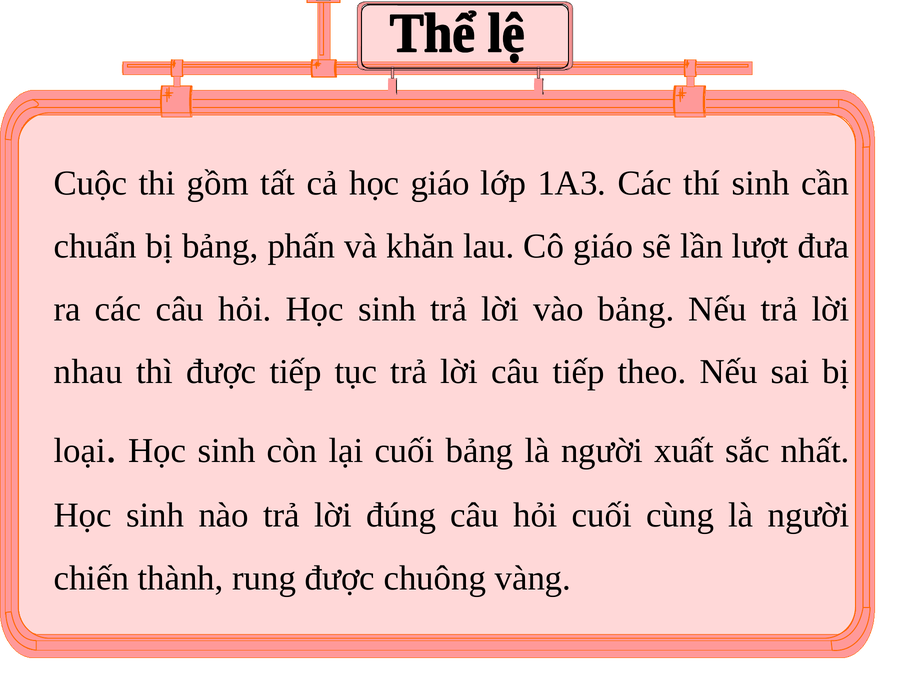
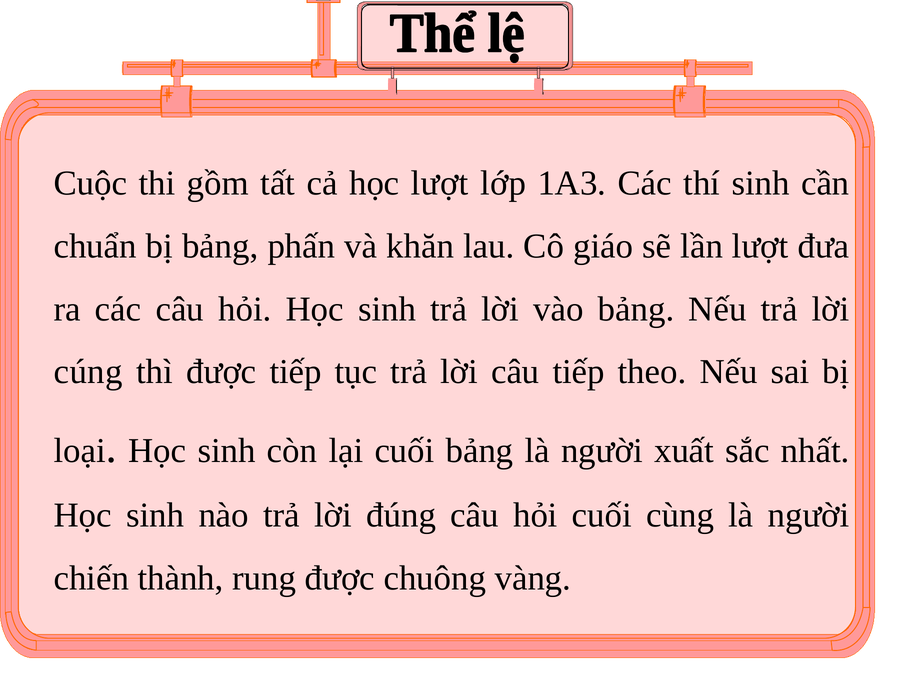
học giáo: giáo -> lượt (440, 183)
nhau: nhau -> cúng (88, 372)
